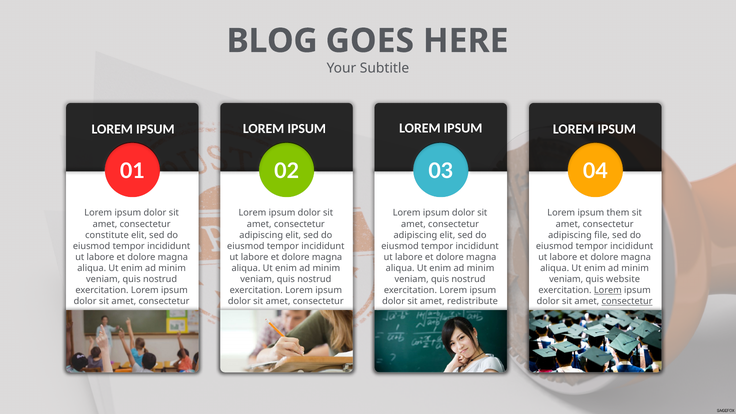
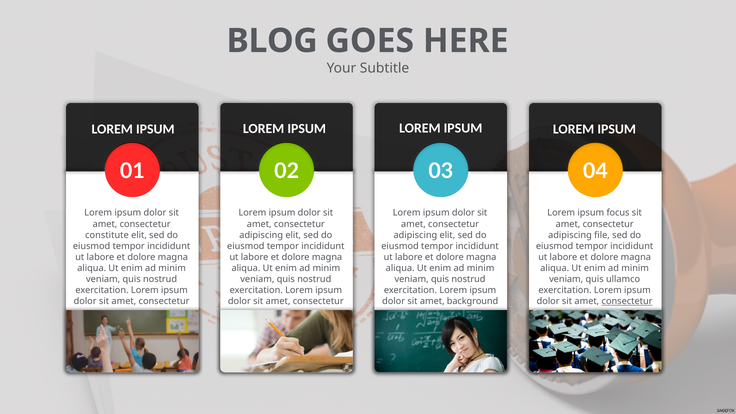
them: them -> focus (618, 213)
website: website -> ullamco (623, 279)
Lorem underline: present -> none (608, 290)
redistribute: redistribute -> background (473, 301)
